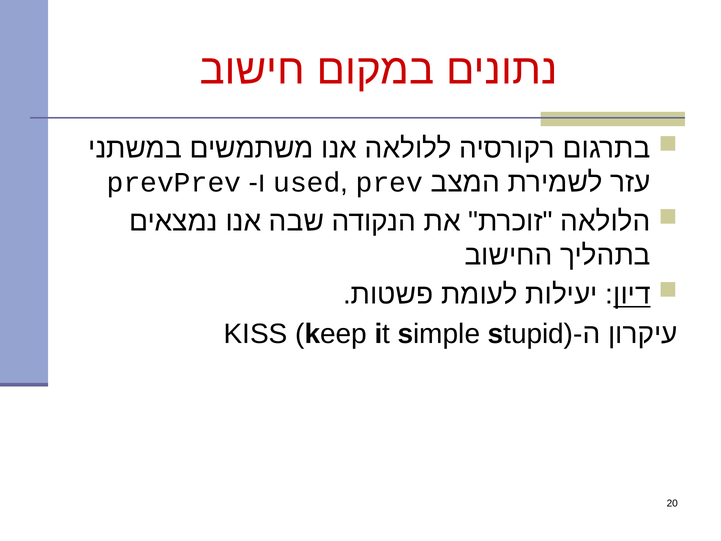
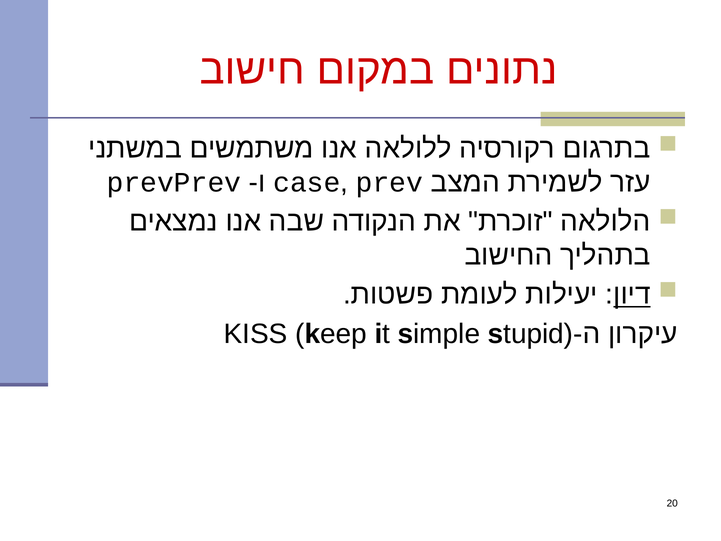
used: used -> case (307, 182)
